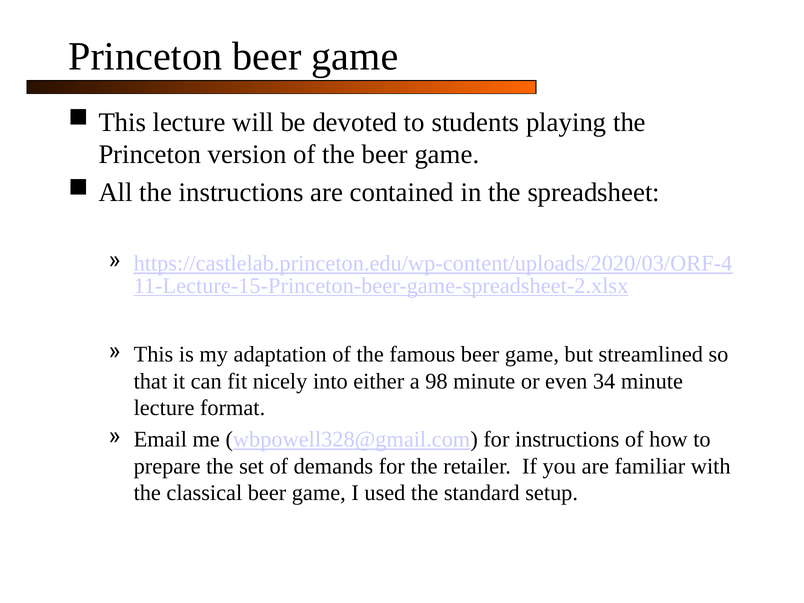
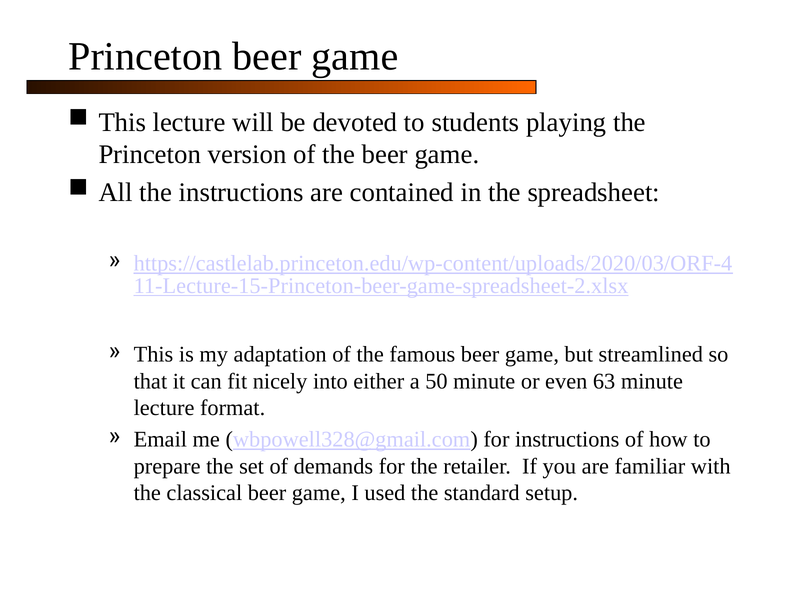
98: 98 -> 50 (436, 381)
34: 34 -> 63 (604, 381)
